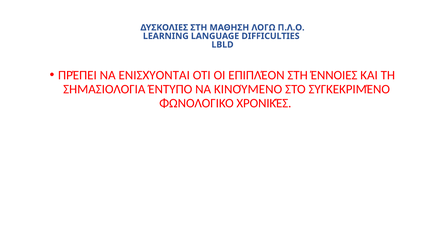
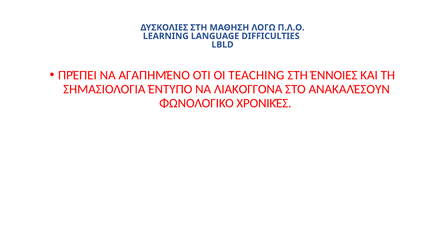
ΕΝΙΣΧΎΟΝΤΑΙ: ΕΝΙΣΧΎΟΝΤΑΙ -> ΑΓΑΠΗΜΈΝΟ (154, 75)
ΕΠΙΠΛΈΟΝ: ΕΠΙΠΛΈΟΝ -> TEACHING (256, 75)
ΚΙΝΟΎΜΕΝΟ: ΚΙΝΟΎΜΕΝΟ -> ΛΙΑΚΟΓΓΟΝΑ (248, 89)
ΣΥΓΚΕΚΡΙΜΈΝΟ: ΣΥΓΚΕΚΡΙΜΈΝΟ -> ΑΝΑΚΑΛΈΣΟΥΝ (349, 89)
